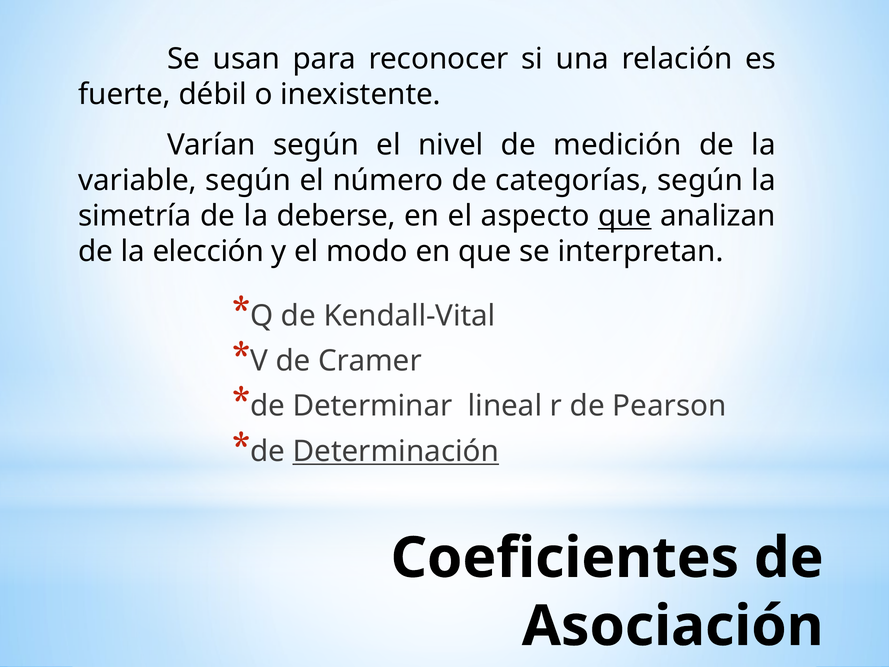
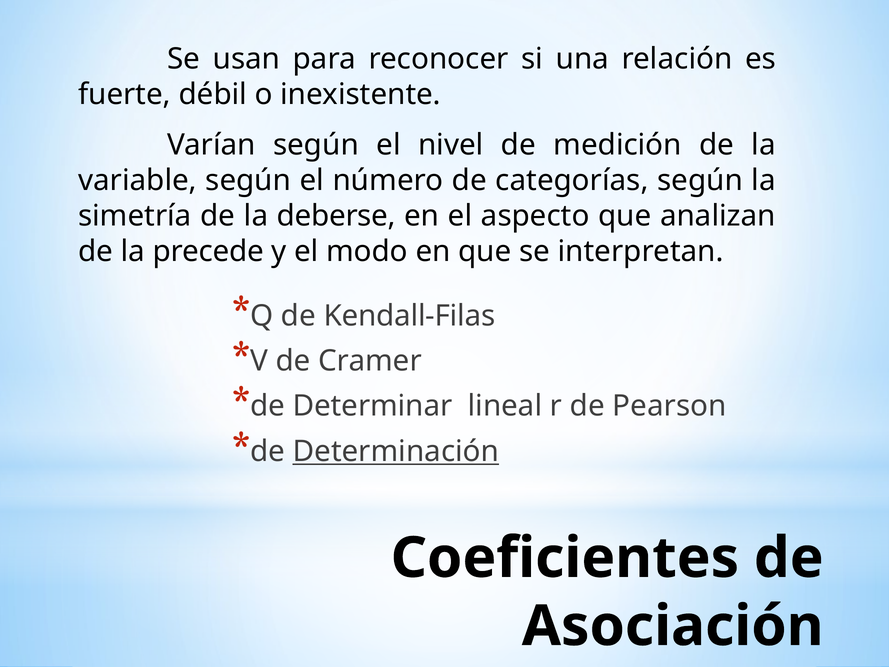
que underline: present -> none (625, 216)
elección: elección -> precede (208, 252)
Kendall-Vital: Kendall-Vital -> Kendall-Filas (409, 316)
